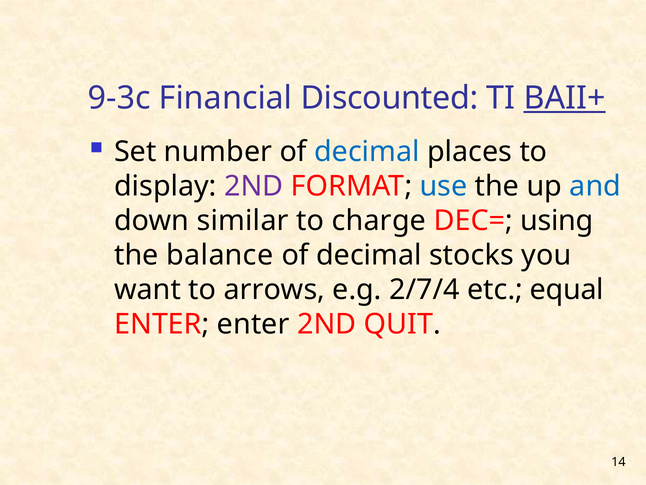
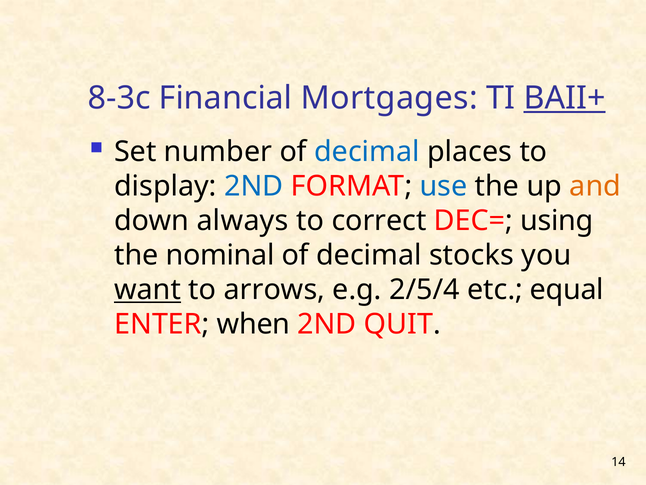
9-3c: 9-3c -> 8-3c (119, 98)
Discounted: Discounted -> Mortgages (389, 98)
2ND colour: purple -> blue (254, 186)
and colour: blue -> orange (595, 186)
similar: similar -> always (243, 221)
charge: charge -> correct (379, 221)
balance: balance -> nominal (220, 255)
want underline: none -> present (148, 290)
2/7/4: 2/7/4 -> 2/5/4 (424, 290)
ENTER enter: enter -> when (253, 324)
